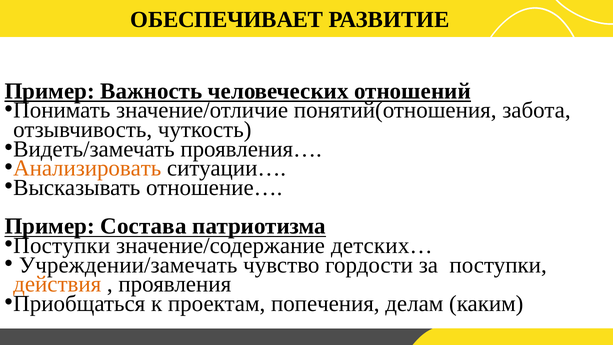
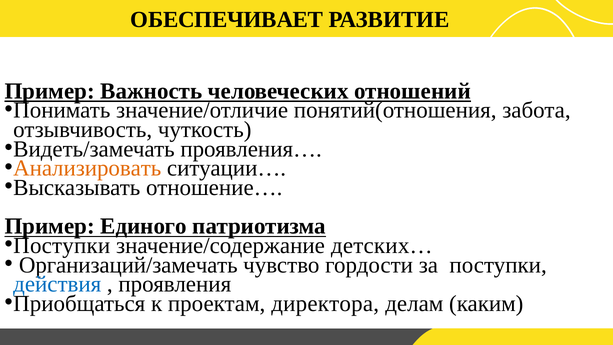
Состава: Состава -> Единого (144, 226)
Учреждении/замечать: Учреждении/замечать -> Организаций/замечать (128, 265)
действия colour: orange -> blue (57, 284)
попечения: попечения -> директора (325, 303)
